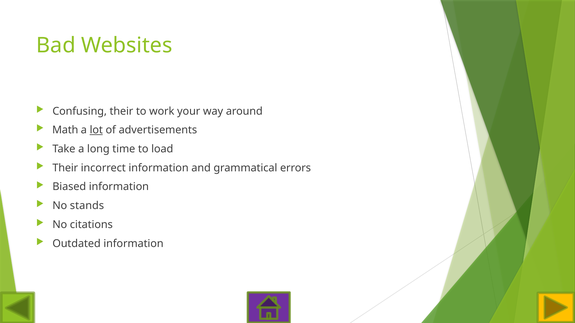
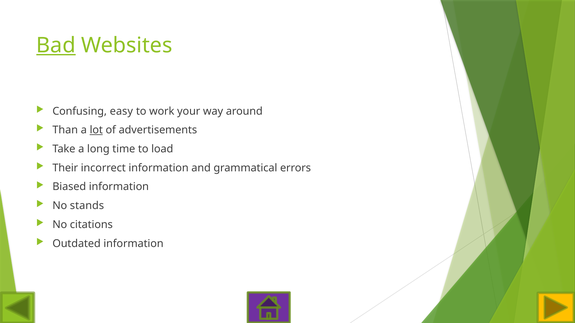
Bad underline: none -> present (56, 45)
Confusing their: their -> easy (121, 111)
Math: Math -> Than (65, 130)
